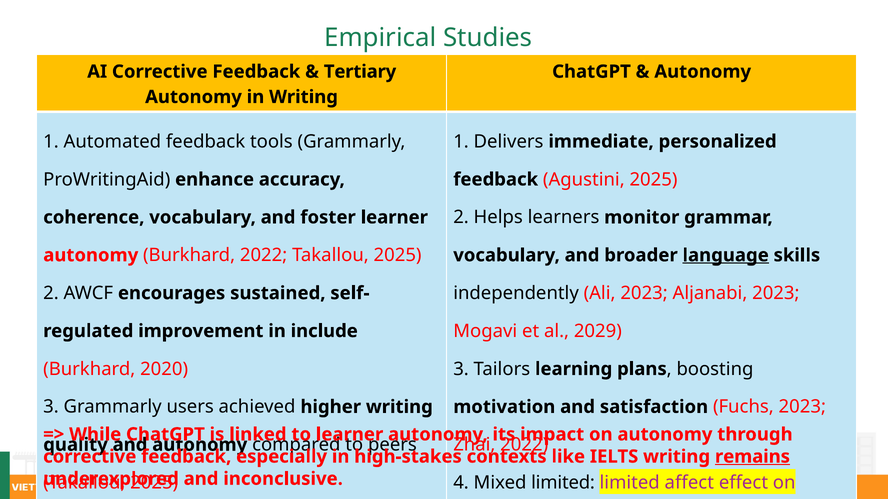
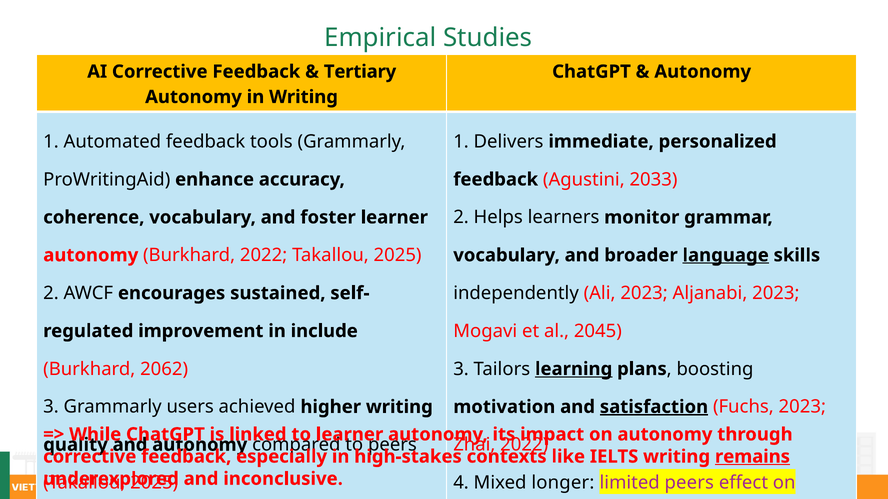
Agustini 2025: 2025 -> 2033 (653, 180)
2029: 2029 -> 2045 (598, 331)
2020: 2020 -> 2062 (164, 369)
learning underline: none -> present (574, 369)
satisfaction underline: none -> present (654, 407)
Mixed limited: limited -> longer (563, 483)
limited affect: affect -> peers (689, 483)
